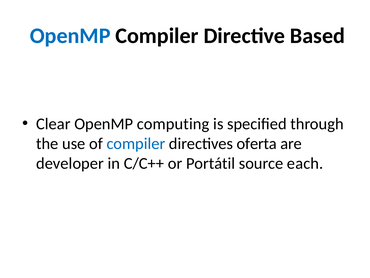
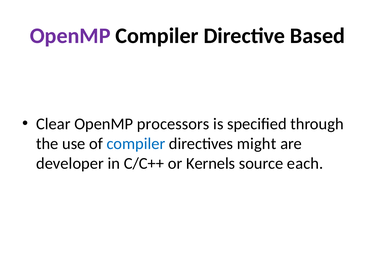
OpenMP colour: blue -> purple (70, 36)
computing: computing -> processors (173, 124)
oferta: oferta -> might (257, 143)
Portátil: Portátil -> Kernels (211, 163)
